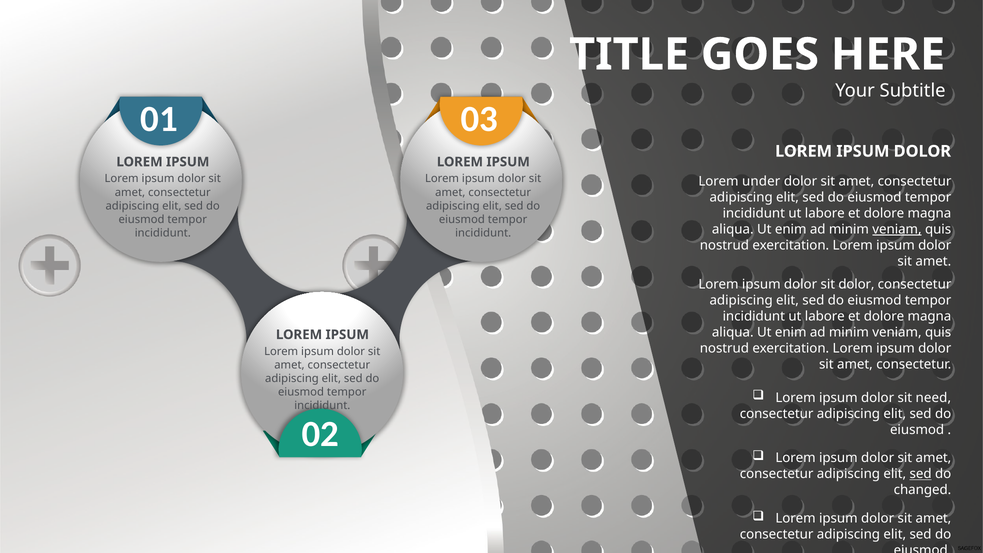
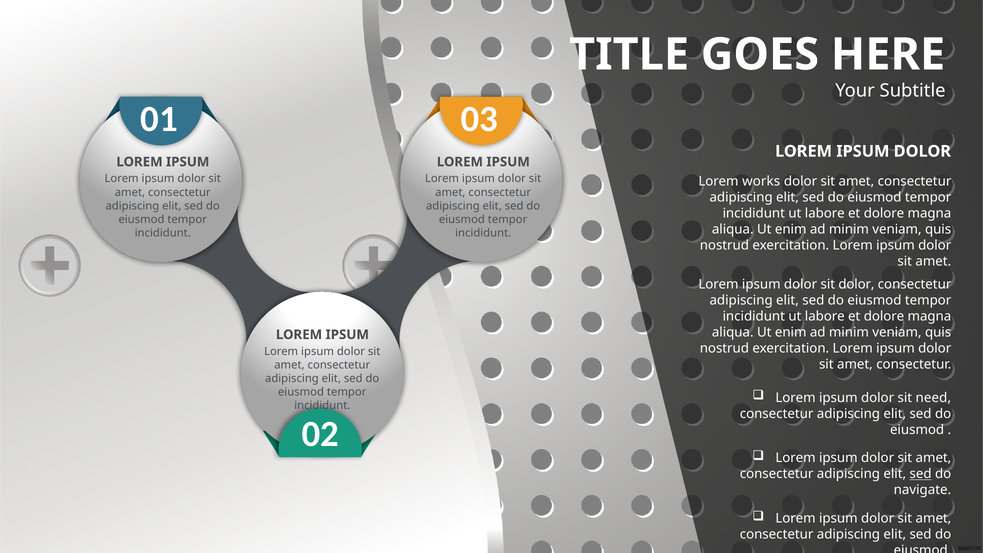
under: under -> works (761, 181)
veniam underline: present -> none (897, 229)
changed: changed -> navigate (922, 490)
